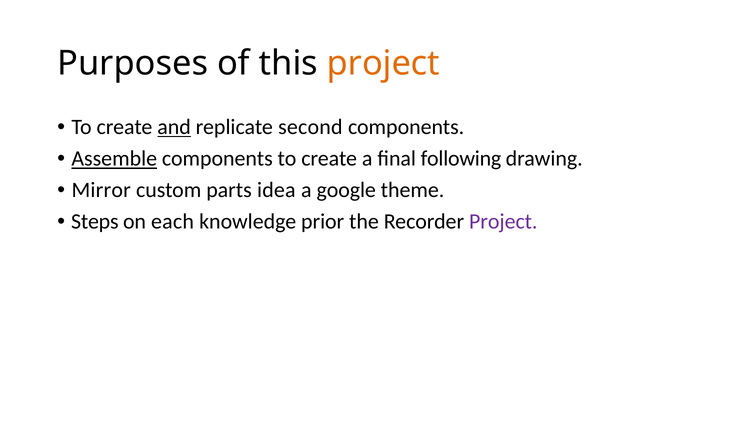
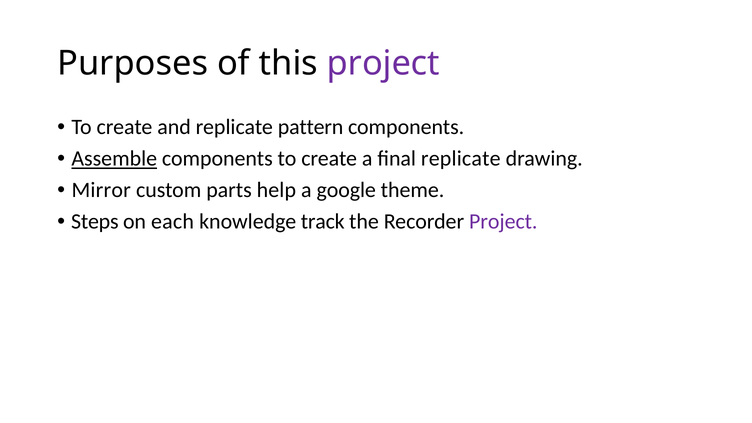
project colour: orange -> purple (383, 63)
and underline: present -> none (174, 127)
second: second -> pattern (311, 127)
final following: following -> replicate (461, 159)
idea: idea -> help (276, 190)
prior: prior -> track (323, 222)
